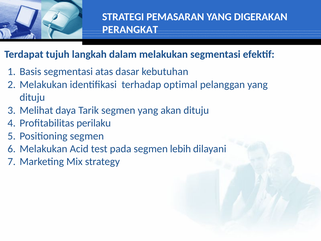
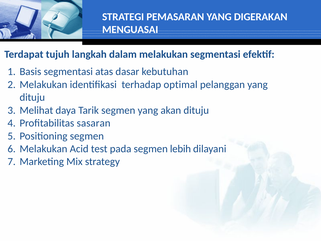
PERANGKAT: PERANGKAT -> MENGUASAI (130, 30)
perilaku: perilaku -> sasaran (94, 123)
